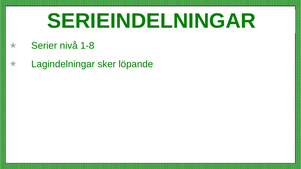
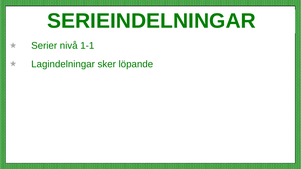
1-8: 1-8 -> 1-1 (87, 46)
